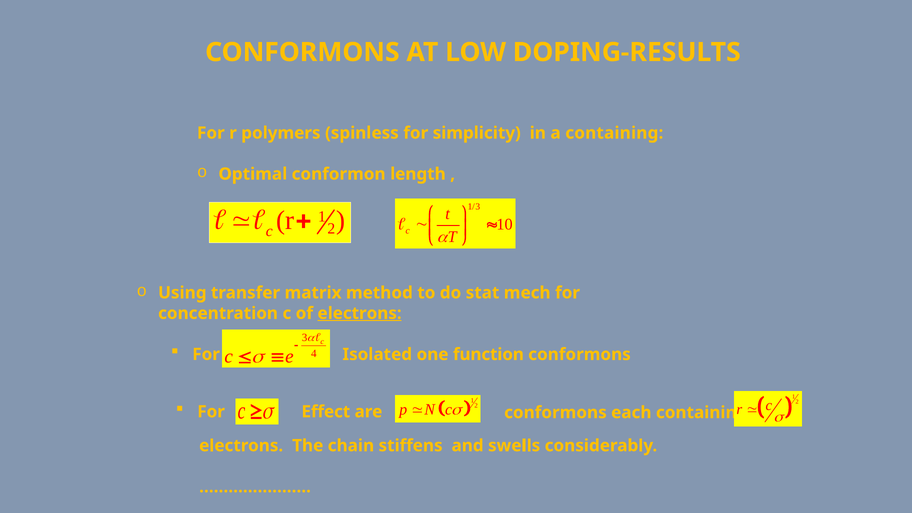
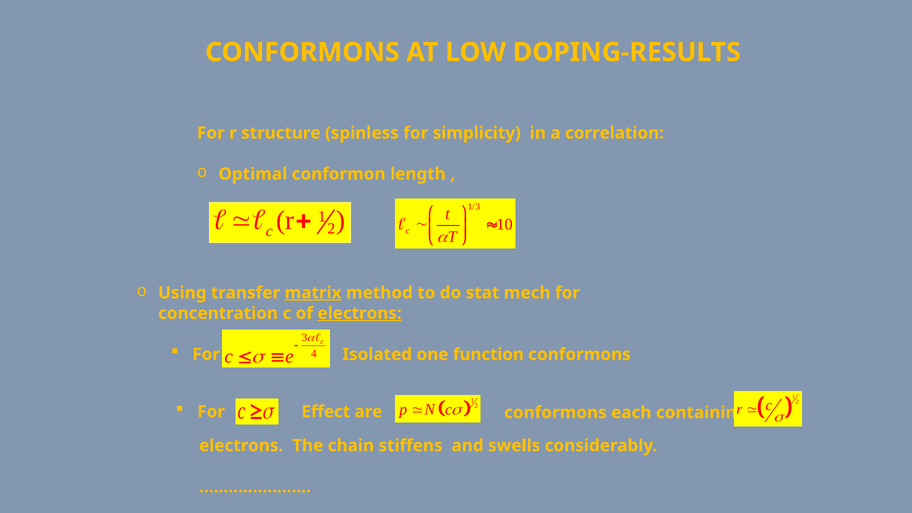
polymers: polymers -> structure (281, 133)
a containing: containing -> correlation (614, 133)
matrix underline: none -> present (313, 293)
